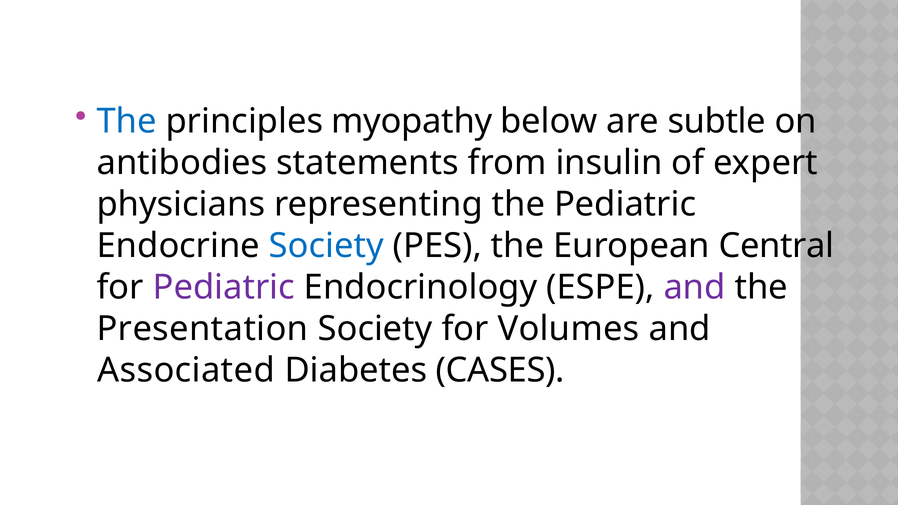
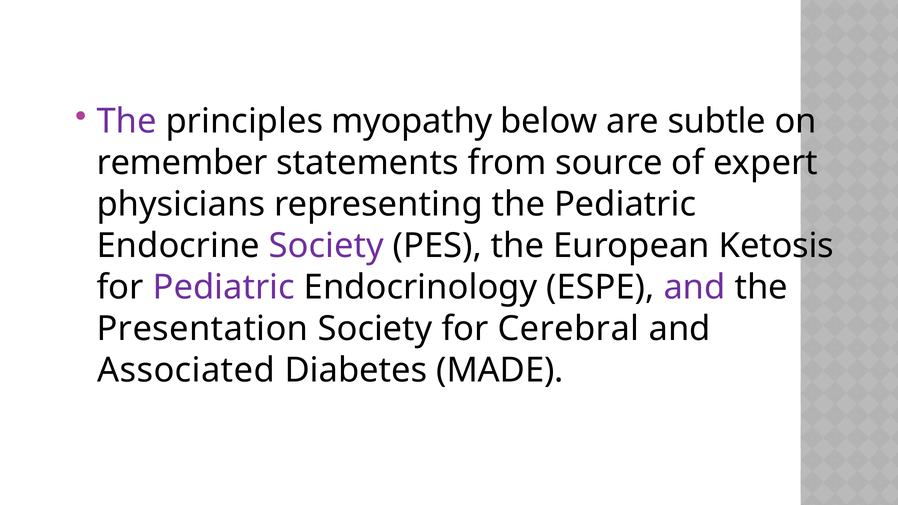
The colour: blue -> purple (127, 121)
antibodies: antibodies -> remember (182, 163)
insulin: insulin -> source (609, 163)
Society colour: blue -> purple (326, 246)
Central: Central -> Ketosis (776, 246)
Volumes: Volumes -> Cerebral (568, 329)
CASES: CASES -> MADE (500, 370)
